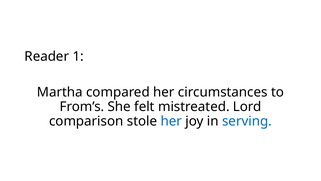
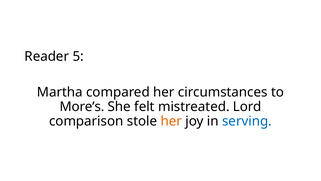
1: 1 -> 5 (78, 56)
From’s: From’s -> More’s (82, 106)
her colour: blue -> orange (171, 121)
